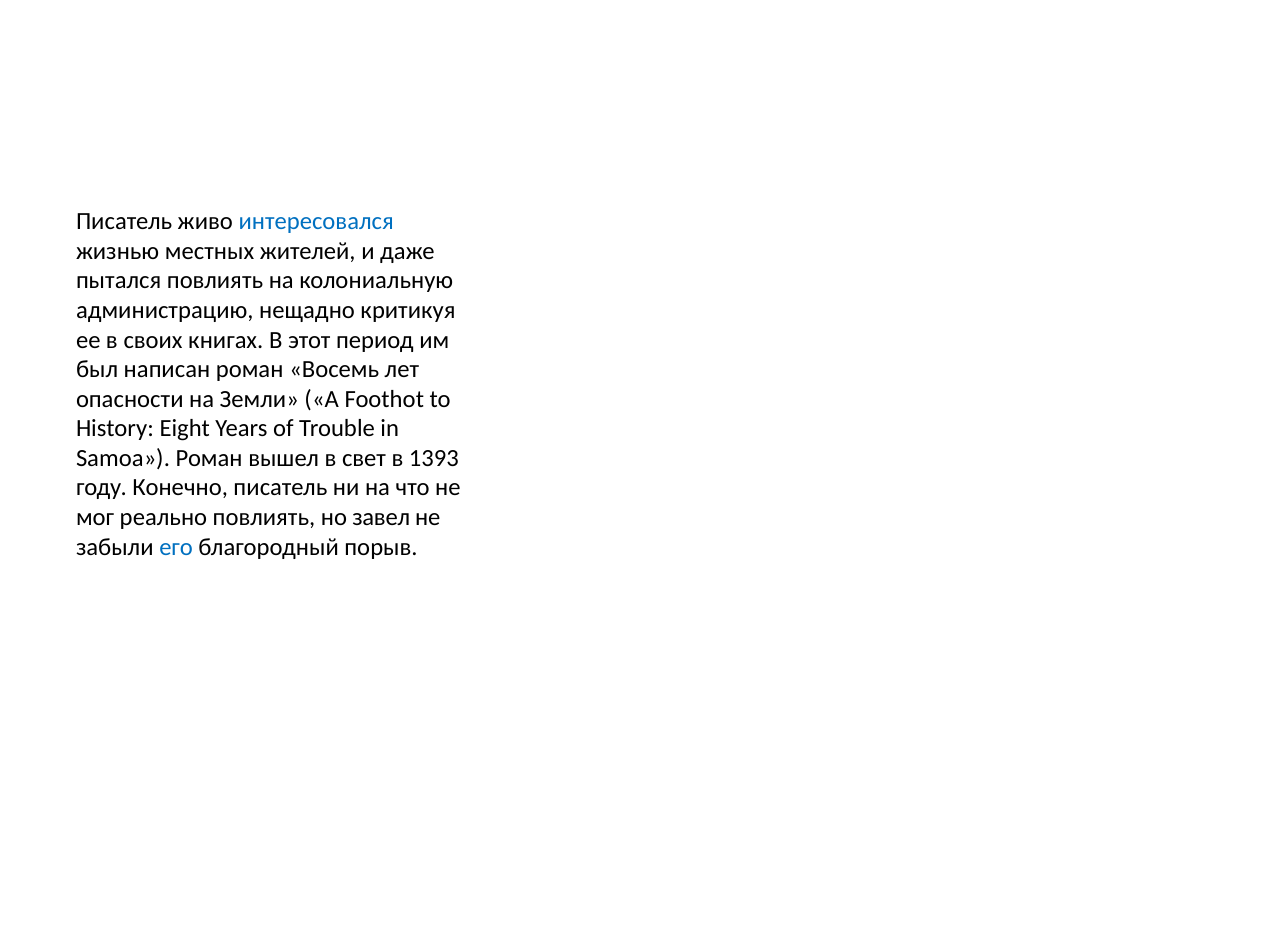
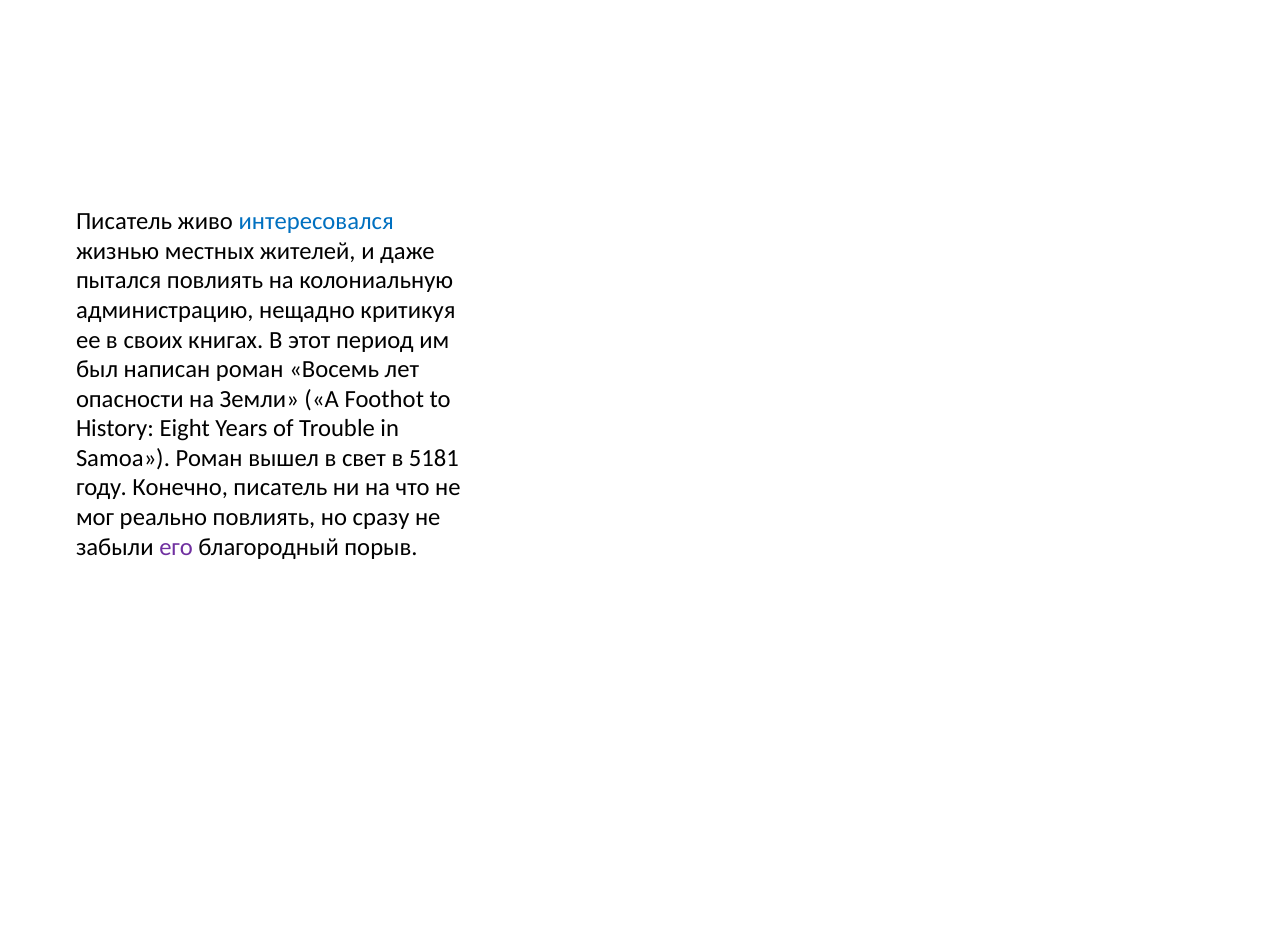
1393: 1393 -> 5181 (434, 458)
завел: завел -> сразу (381, 517)
его colour: blue -> purple (176, 547)
